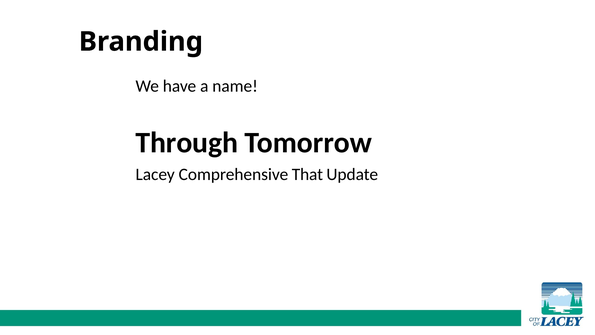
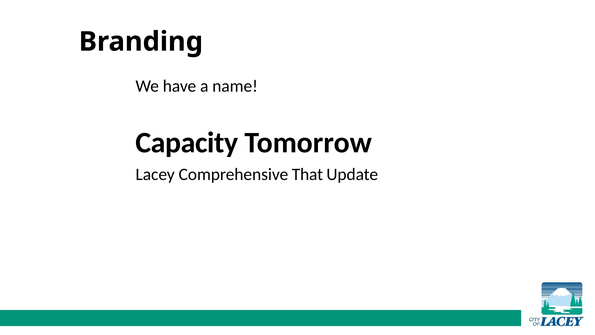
Through: Through -> Capacity (187, 143)
